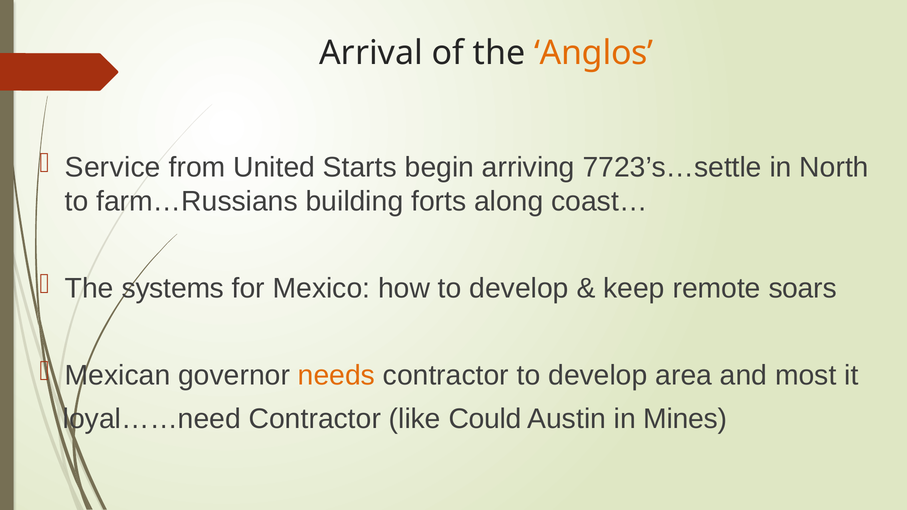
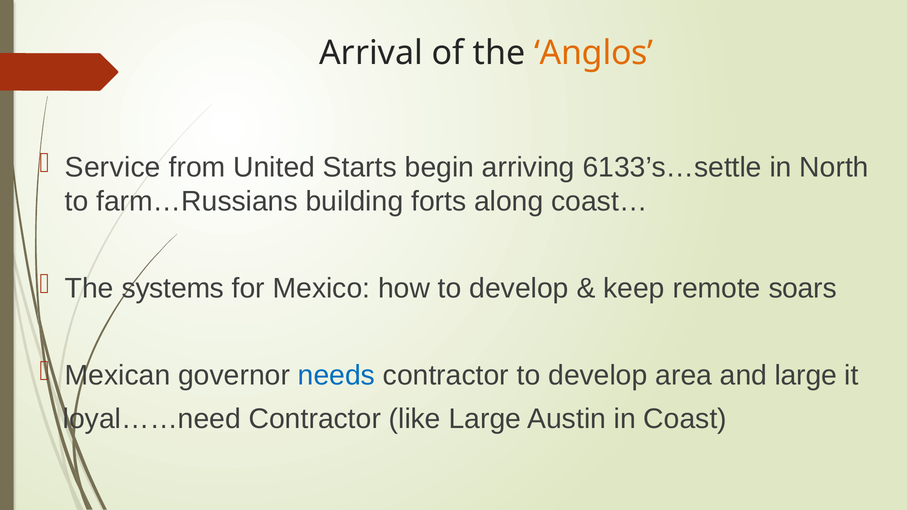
7723’s…settle: 7723’s…settle -> 6133’s…settle (672, 168)
needs colour: orange -> blue (336, 376)
and most: most -> large (806, 376)
like Could: Could -> Large (485, 419)
Mines: Mines -> Coast (685, 419)
